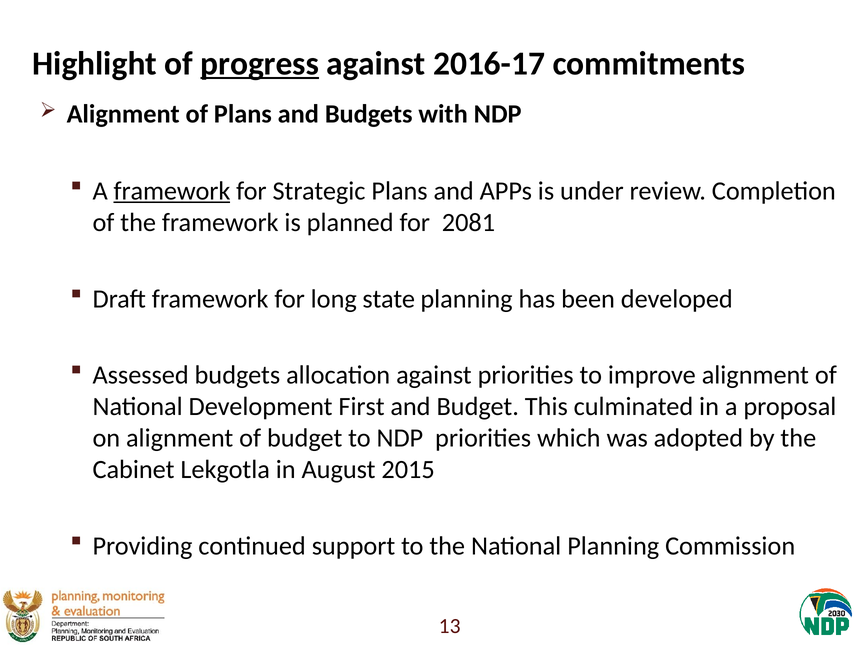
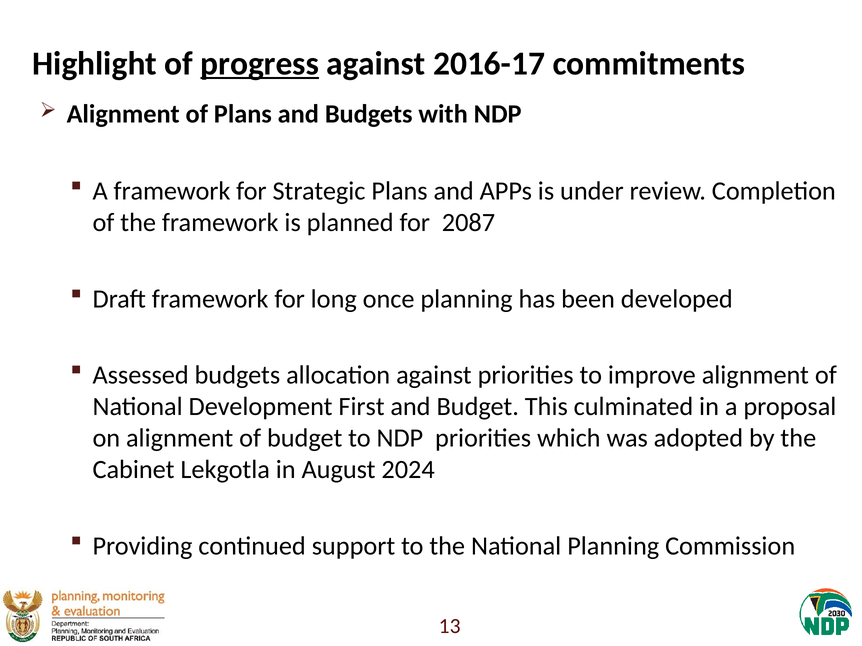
framework underline: present -> none (172, 191)
2081: 2081 -> 2087 (468, 223)
state: state -> once (389, 299)
2015: 2015 -> 2024 (408, 470)
